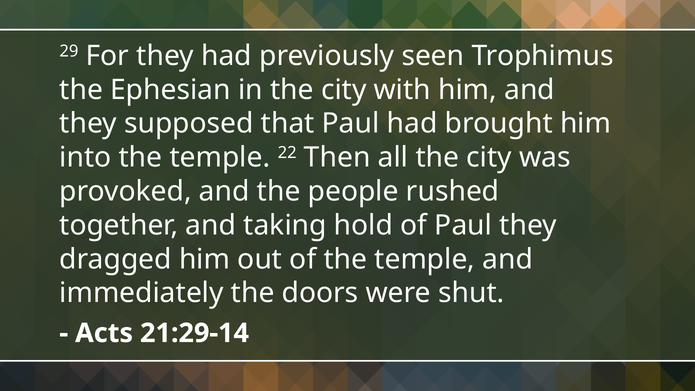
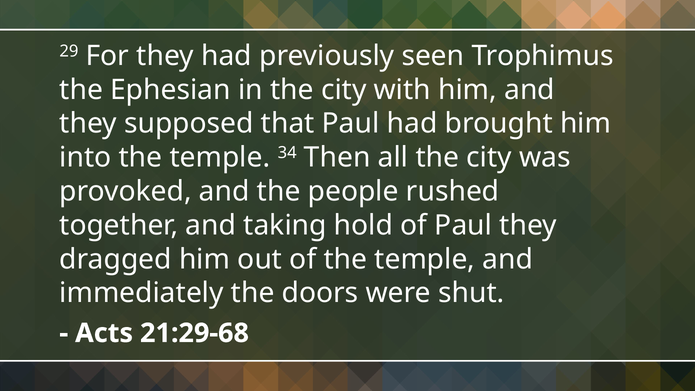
22: 22 -> 34 (287, 153)
21:29-14: 21:29-14 -> 21:29-68 (195, 333)
